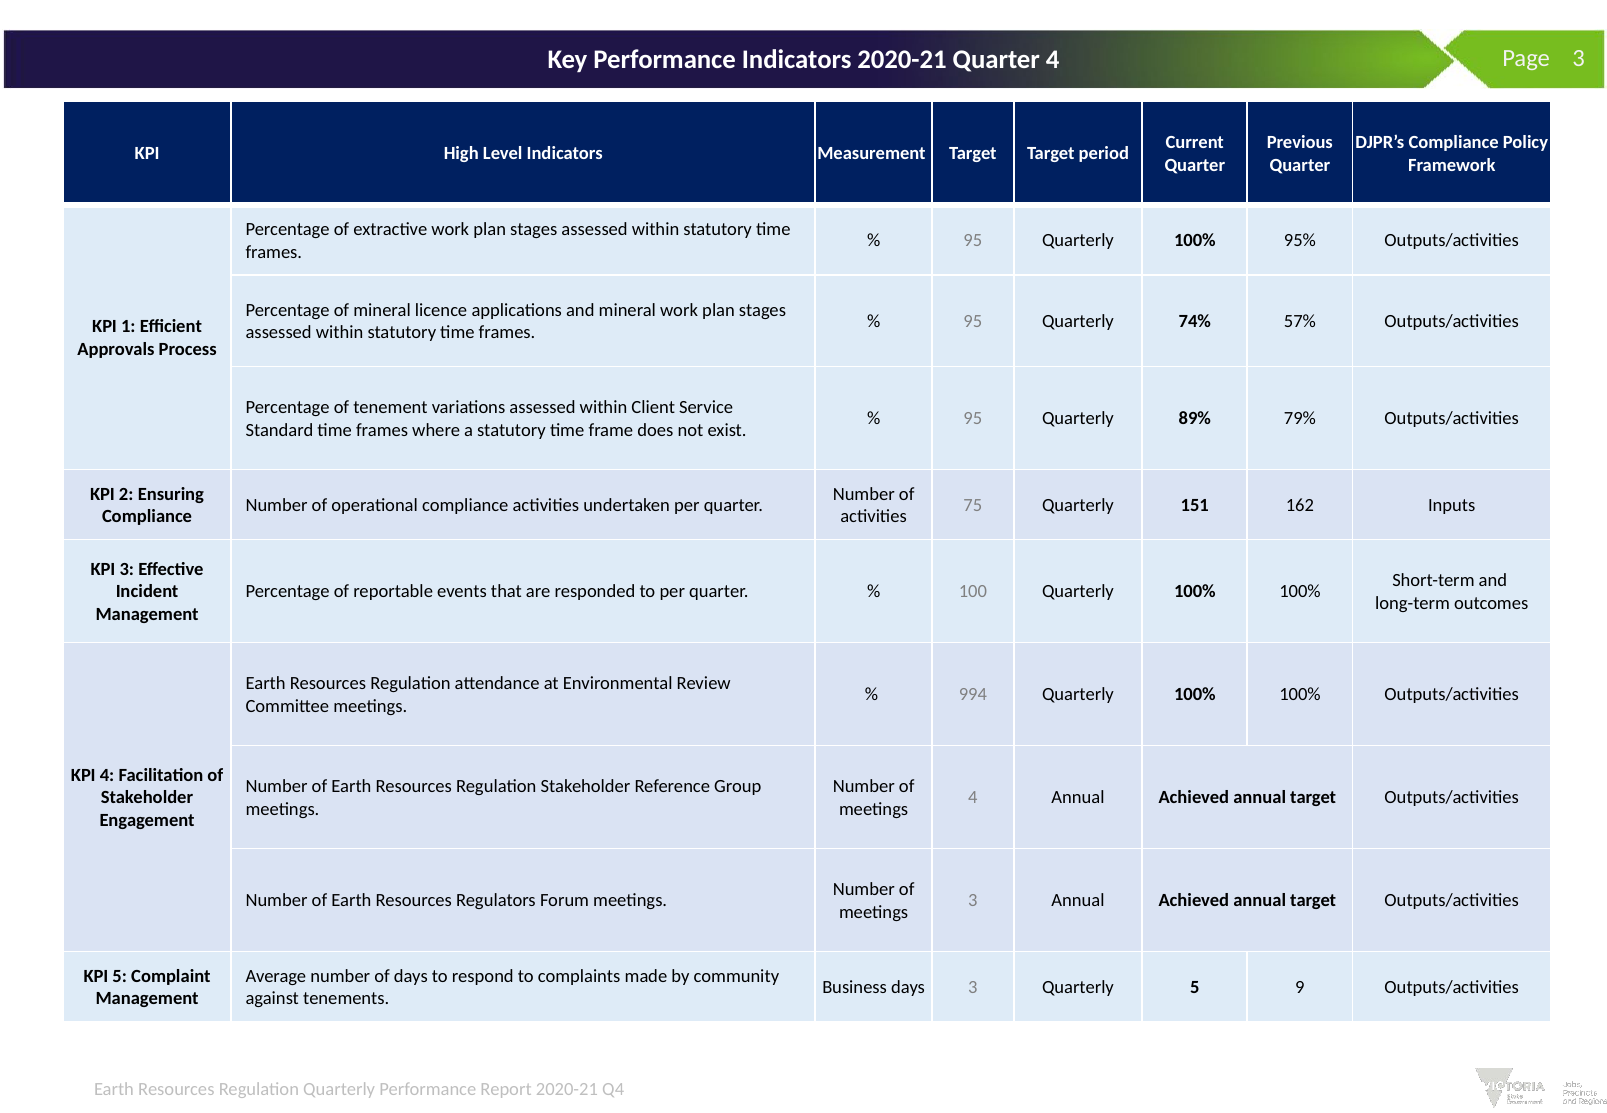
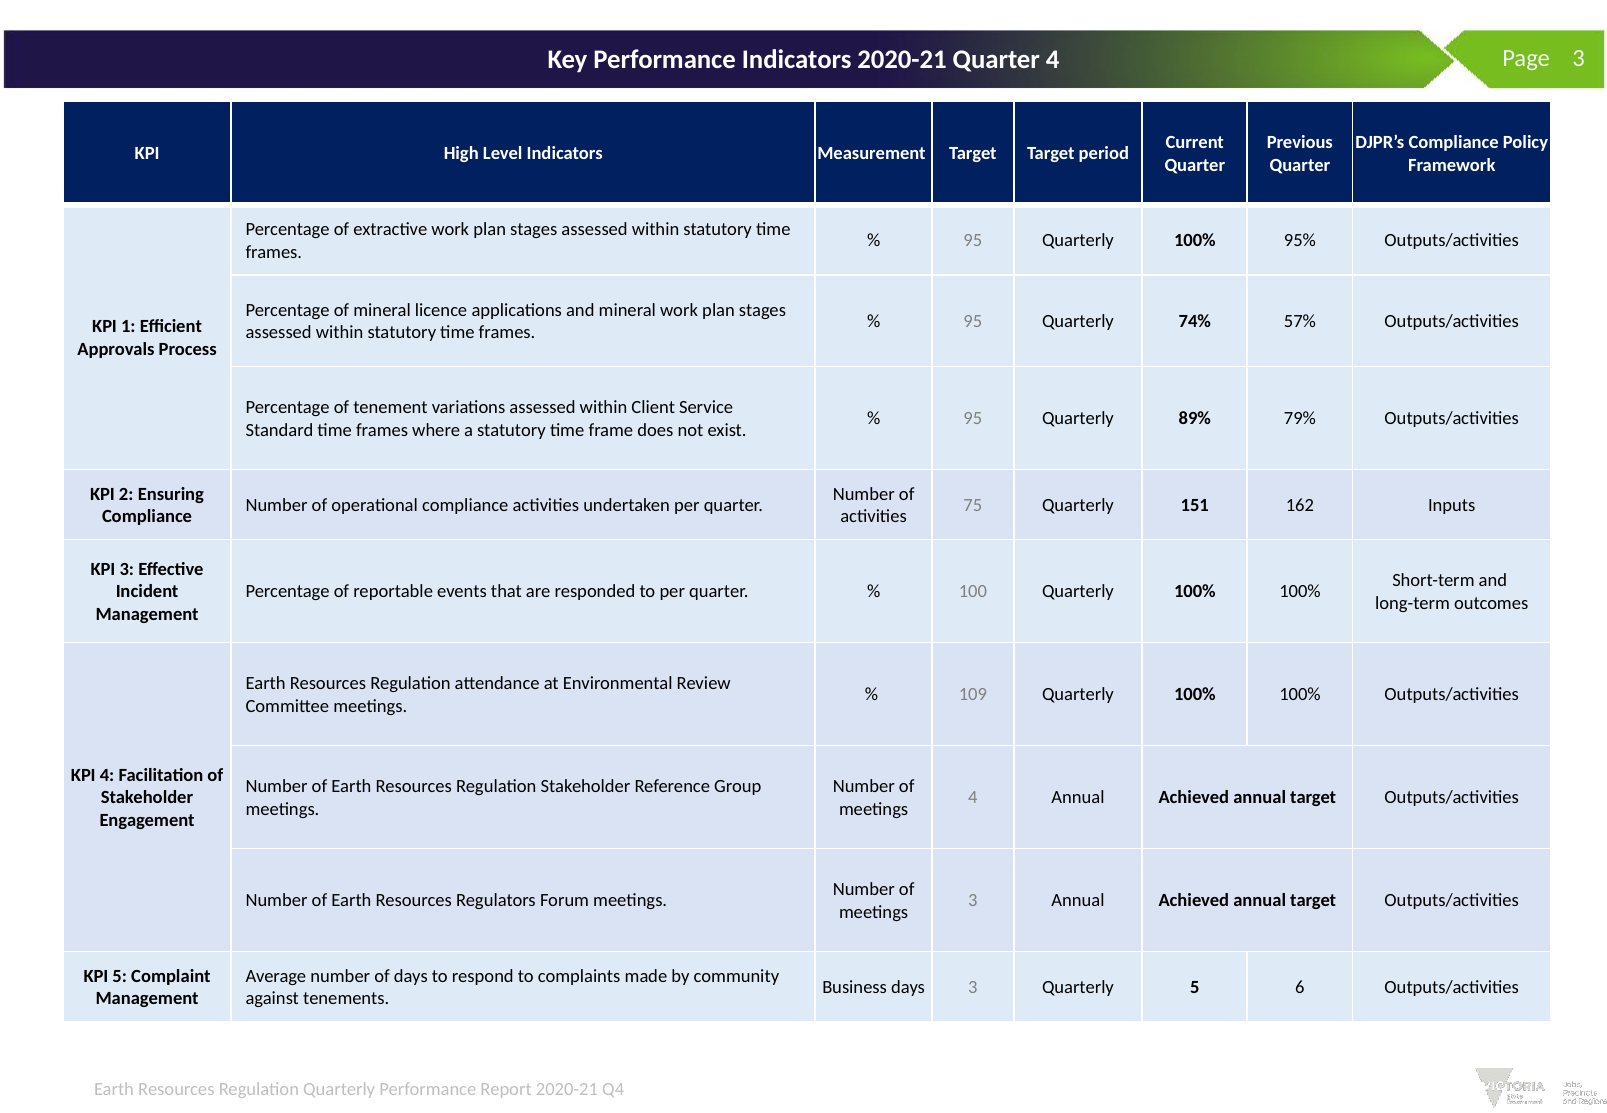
994: 994 -> 109 (973, 694)
9: 9 -> 6 (1300, 987)
